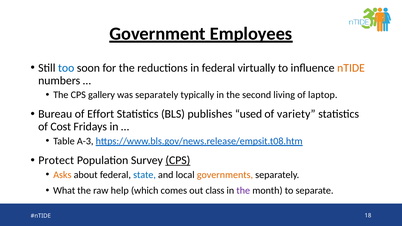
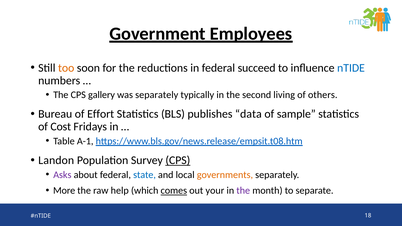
too colour: blue -> orange (66, 68)
virtually: virtually -> succeed (257, 68)
nTIDE colour: orange -> blue (351, 68)
laptop: laptop -> others (323, 95)
used: used -> data (248, 114)
variety: variety -> sample (296, 114)
A-3: A-3 -> A-1 (85, 141)
Protect: Protect -> Landon (56, 161)
Asks colour: orange -> purple (62, 175)
What: What -> More (64, 191)
comes underline: none -> present (174, 191)
class: class -> your (215, 191)
